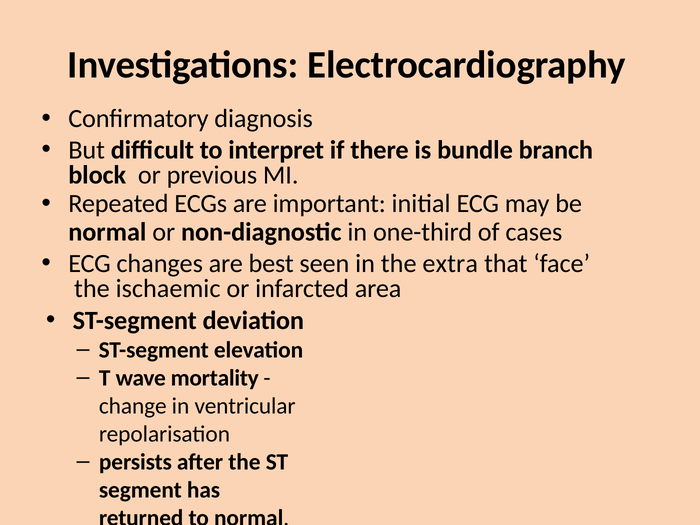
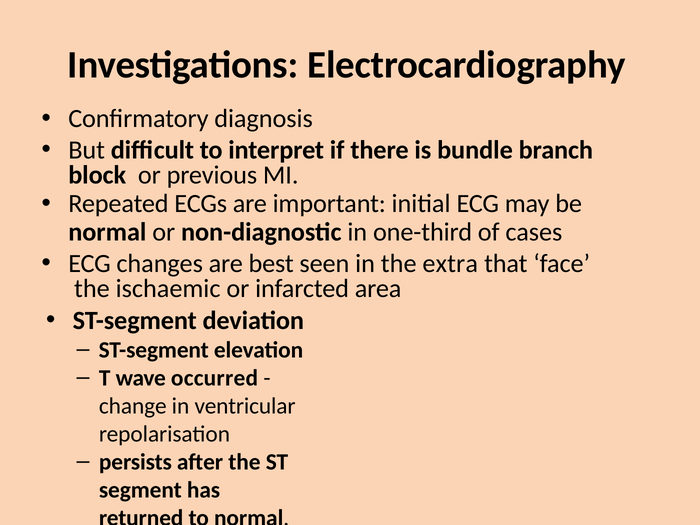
mortality: mortality -> occurred (215, 378)
